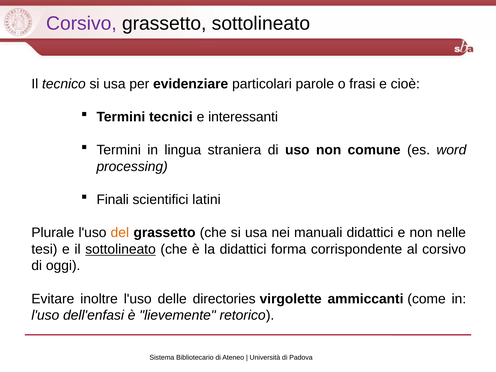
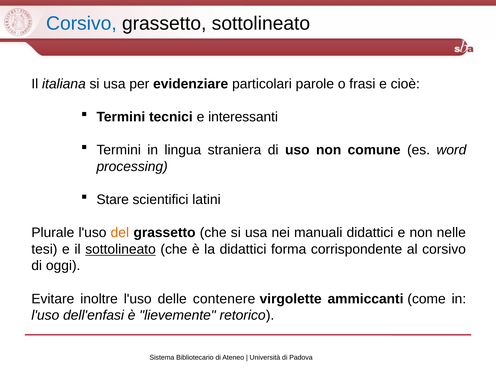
Corsivo colour: purple -> blue (81, 24)
tecnico: tecnico -> italiana (64, 84)
Finali: Finali -> Stare (113, 200)
directories: directories -> contenere (224, 299)
